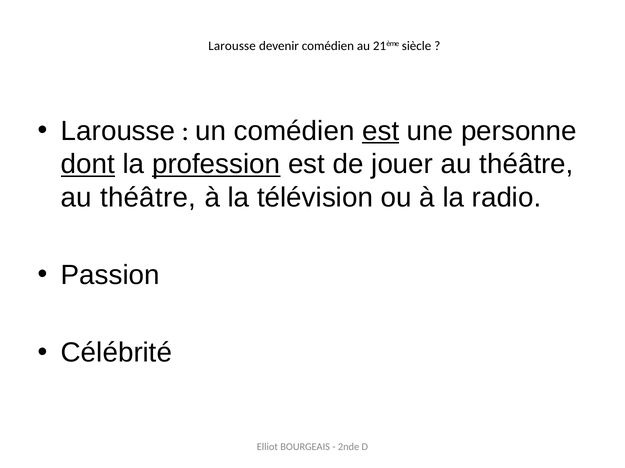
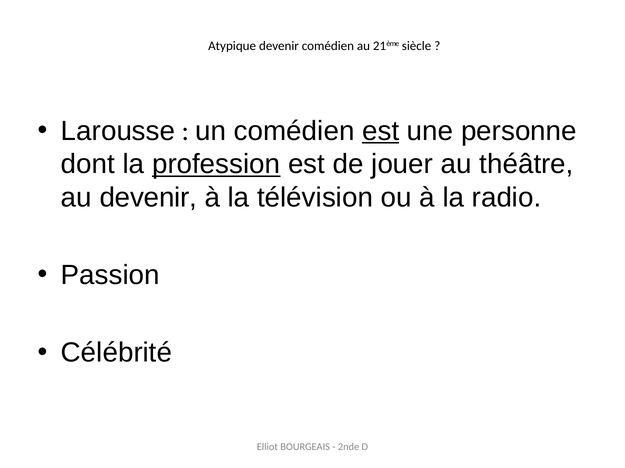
Larousse: Larousse -> Atypique (232, 46)
dont underline: present -> none (88, 164)
théâtre: théâtre -> devenir (148, 198)
